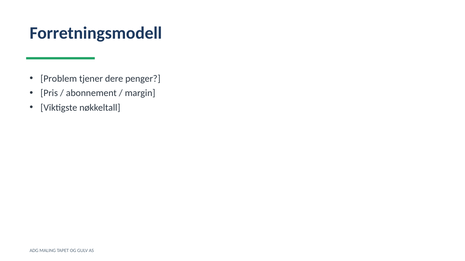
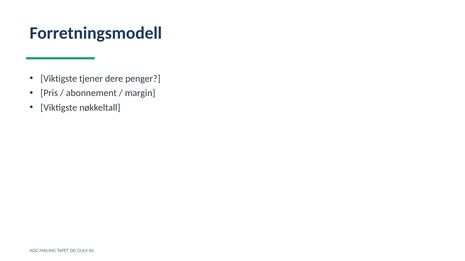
Problem: Problem -> Viktigste (59, 79)
